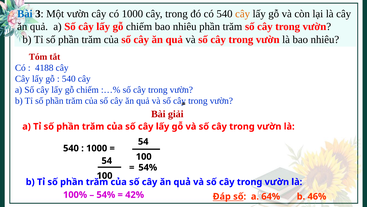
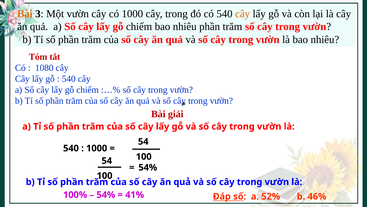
Bài colour: blue -> orange (25, 14)
4188: 4188 -> 1080 (44, 68)
42%: 42% -> 41% (135, 194)
64%: 64% -> 52% (271, 196)
